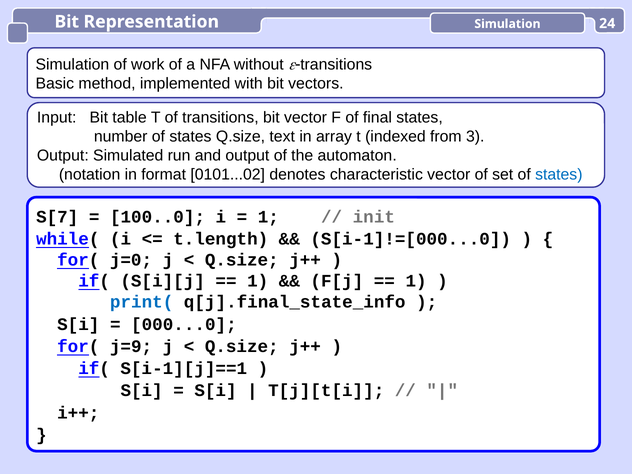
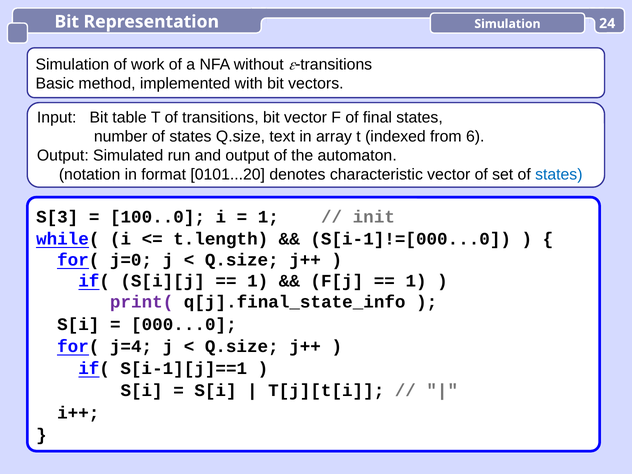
3: 3 -> 6 (475, 136)
0101...02: 0101...02 -> 0101...20 (228, 174)
S[7: S[7 -> S[3 (57, 217)
print( colour: blue -> purple (142, 302)
j=9: j=9 -> j=4 (131, 346)
